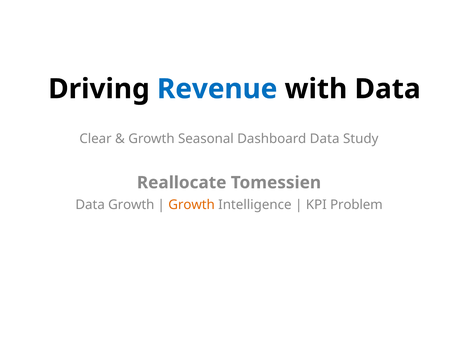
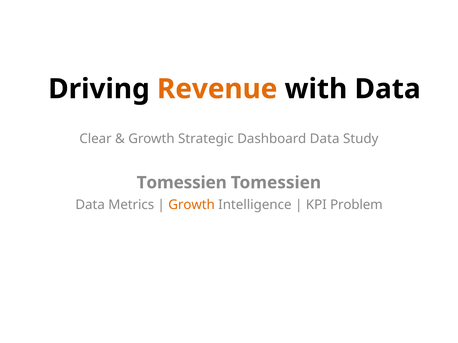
Revenue colour: blue -> orange (217, 89)
Seasonal: Seasonal -> Strategic (206, 139)
Reallocate: Reallocate -> Tomessien (182, 183)
Data Growth: Growth -> Metrics (131, 205)
